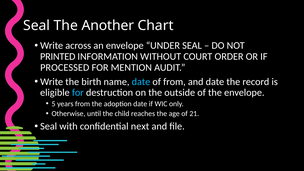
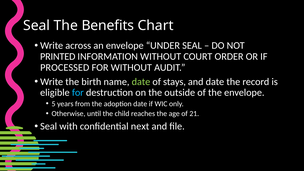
Another: Another -> Benefits (108, 26)
FOR MENTION: MENTION -> WITHOUT (131, 68)
date colour: light blue -> light green (141, 82)
of from: from -> stays (174, 82)
